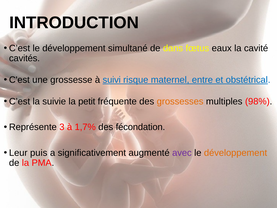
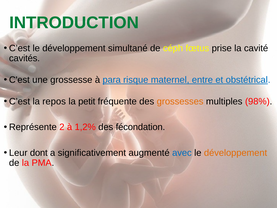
INTRODUCTION colour: black -> green (74, 23)
dans: dans -> céph (173, 48)
eaux: eaux -> prise (222, 48)
suivi: suivi -> para (112, 80)
suivie: suivie -> repos (54, 101)
3: 3 -> 2 (62, 127)
1,7%: 1,7% -> 1,2% (85, 127)
puis: puis -> dont (39, 153)
avec colour: purple -> blue (182, 153)
